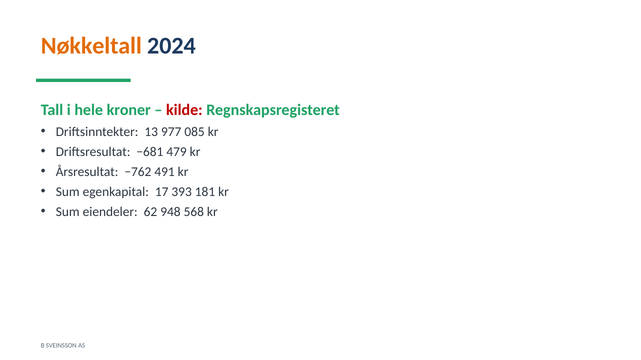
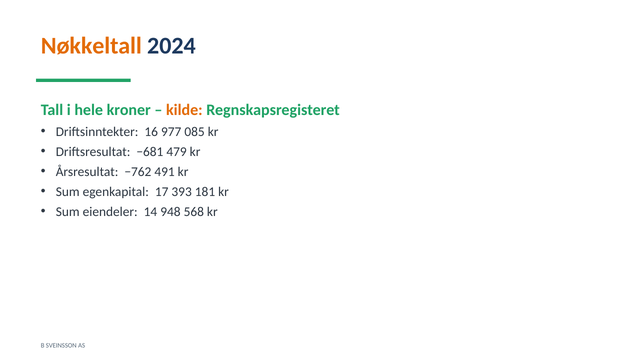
kilde colour: red -> orange (184, 110)
13: 13 -> 16 (151, 132)
62: 62 -> 14 (150, 212)
